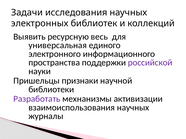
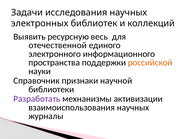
универсальная: универсальная -> отечественной (58, 45)
российской colour: purple -> orange (150, 63)
Пришельцы: Пришельцы -> Справочник (37, 81)
